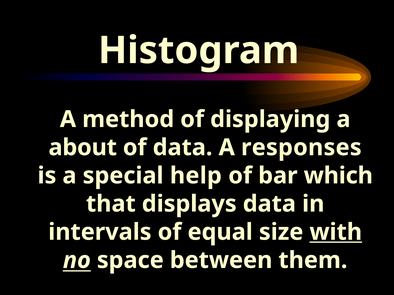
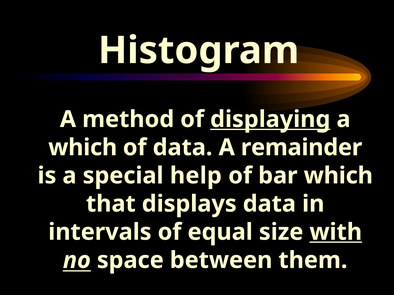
displaying underline: none -> present (270, 119)
about: about -> which (83, 148)
responses: responses -> remainder (302, 148)
